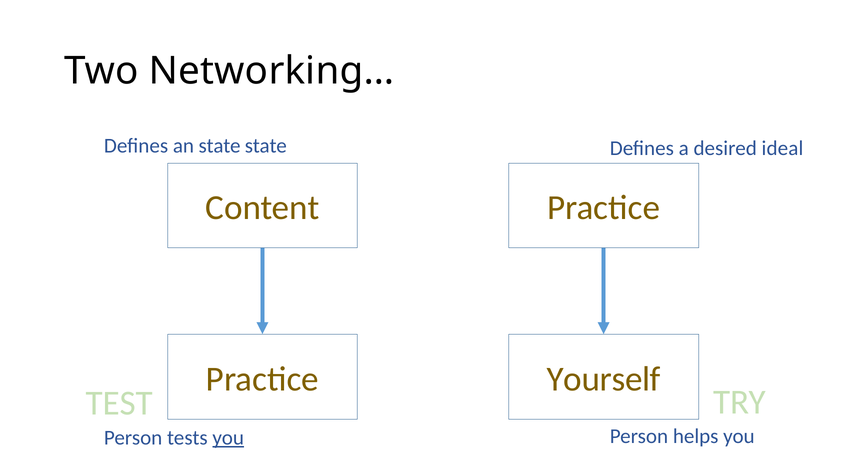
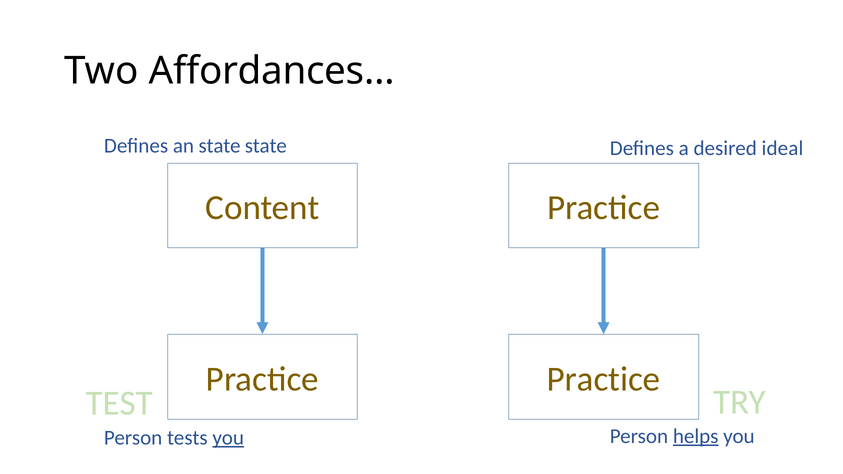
Networking…: Networking… -> Affordances… (272, 71)
Yourself: Yourself -> Practice (603, 379)
helps underline: none -> present (696, 436)
